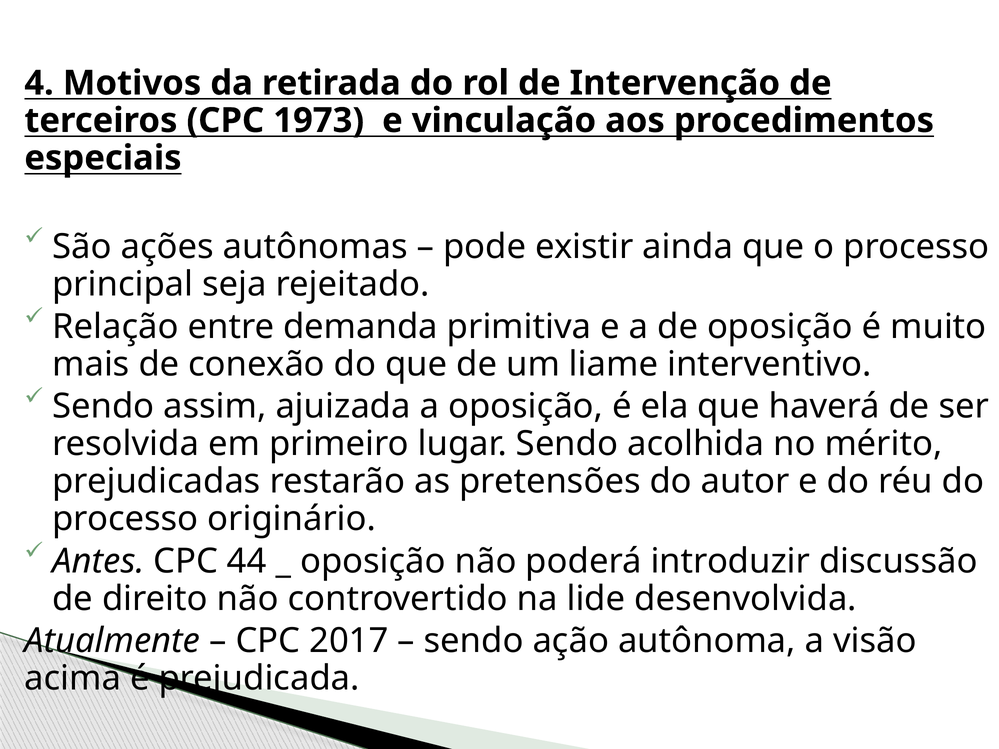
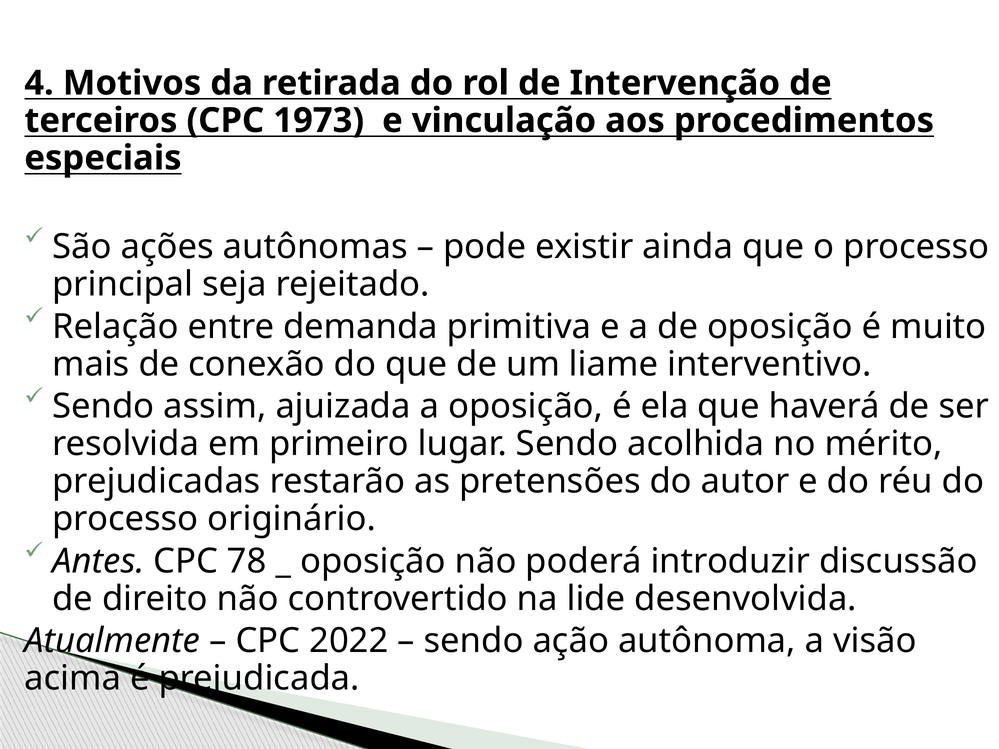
44: 44 -> 78 (247, 561)
2017: 2017 -> 2022 (349, 641)
